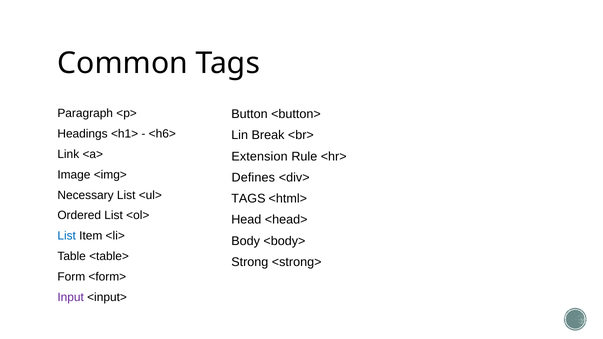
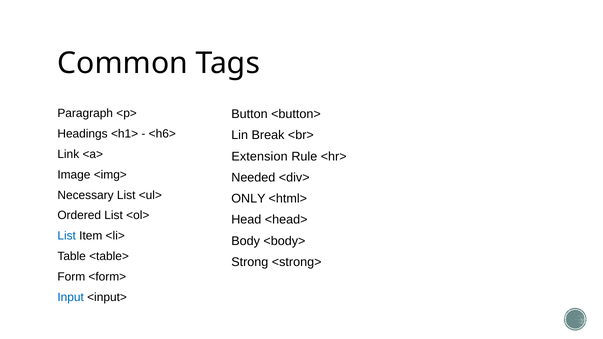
Defines: Defines -> Needed (253, 178)
TAGS: TAGS -> ONLY (248, 199)
Input colour: purple -> blue (71, 297)
